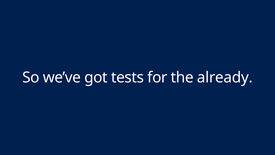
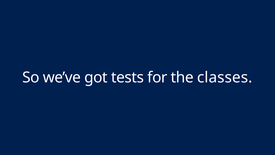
already: already -> classes (225, 77)
